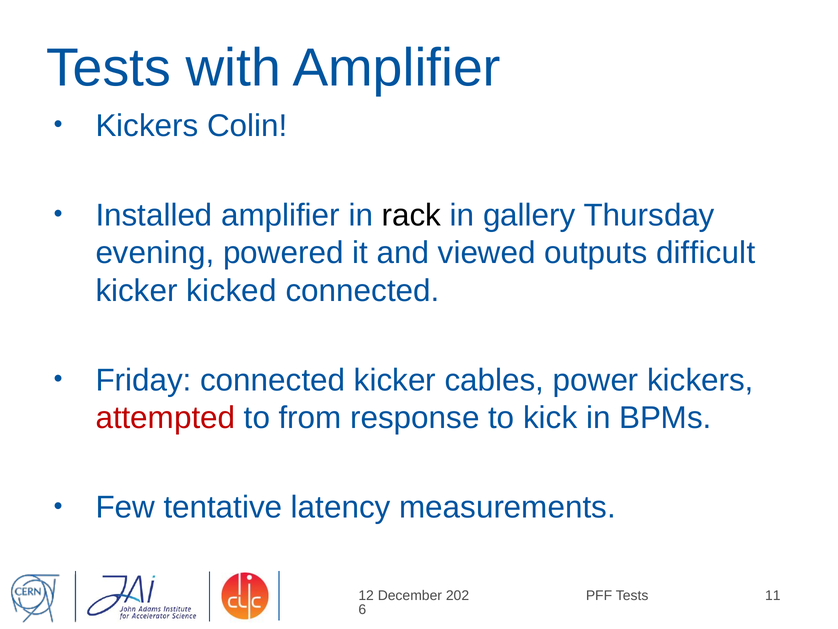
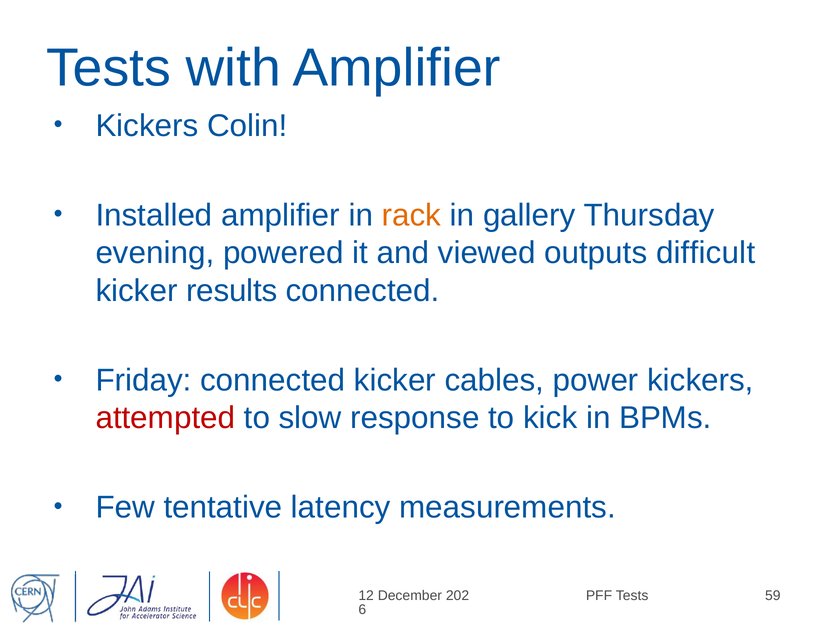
rack colour: black -> orange (411, 215)
kicked: kicked -> results (232, 291)
from: from -> slow (310, 418)
11: 11 -> 59 (773, 595)
